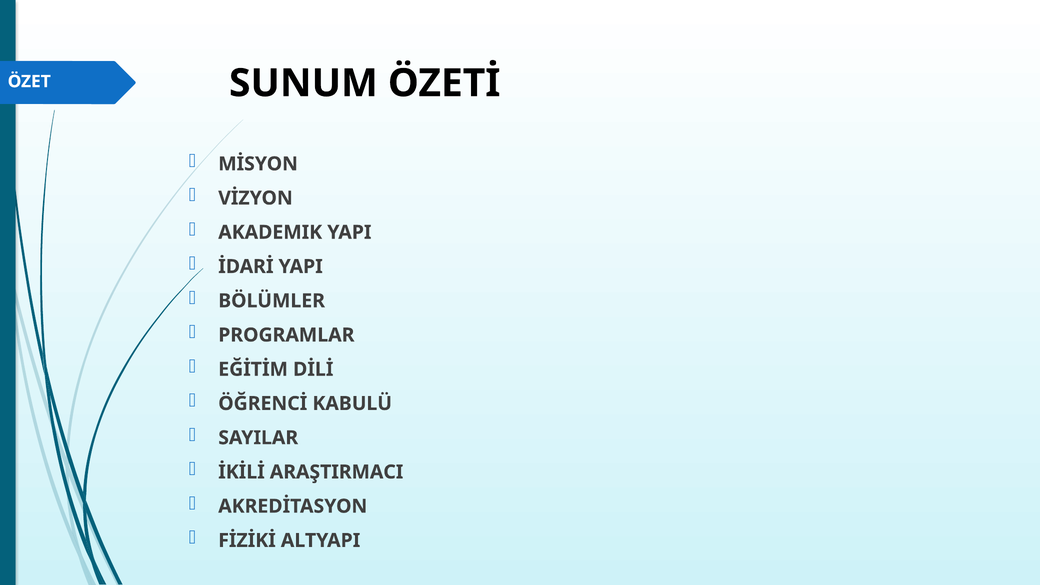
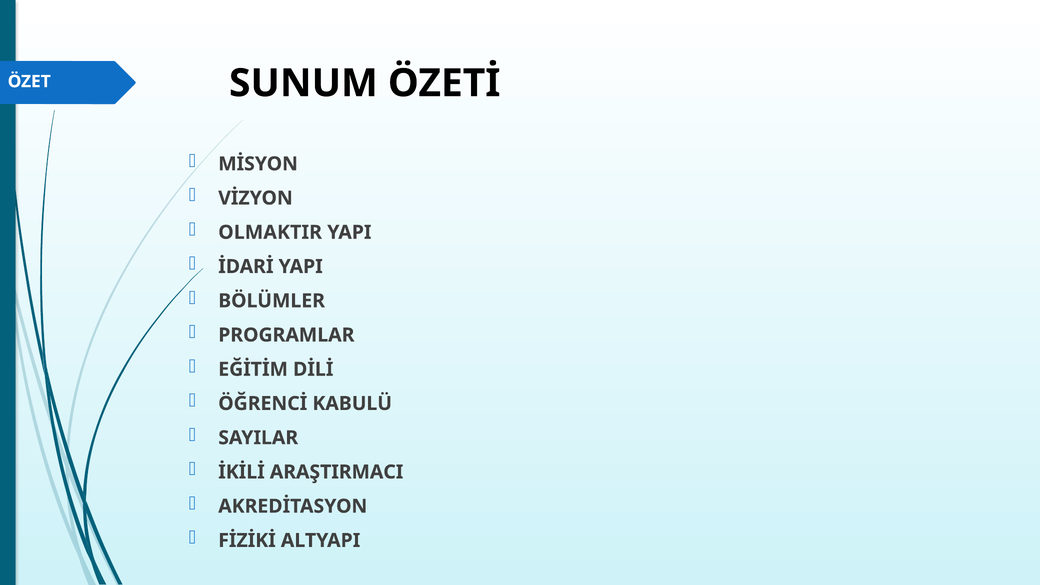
AKADEMIK: AKADEMIK -> OLMAKTIR (270, 232)
